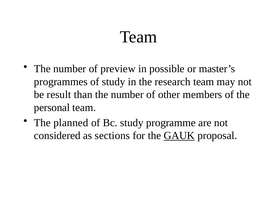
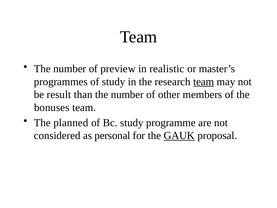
possible: possible -> realistic (167, 69)
team underline: none -> present (204, 82)
personal: personal -> bonuses (52, 107)
sections: sections -> personal (112, 135)
